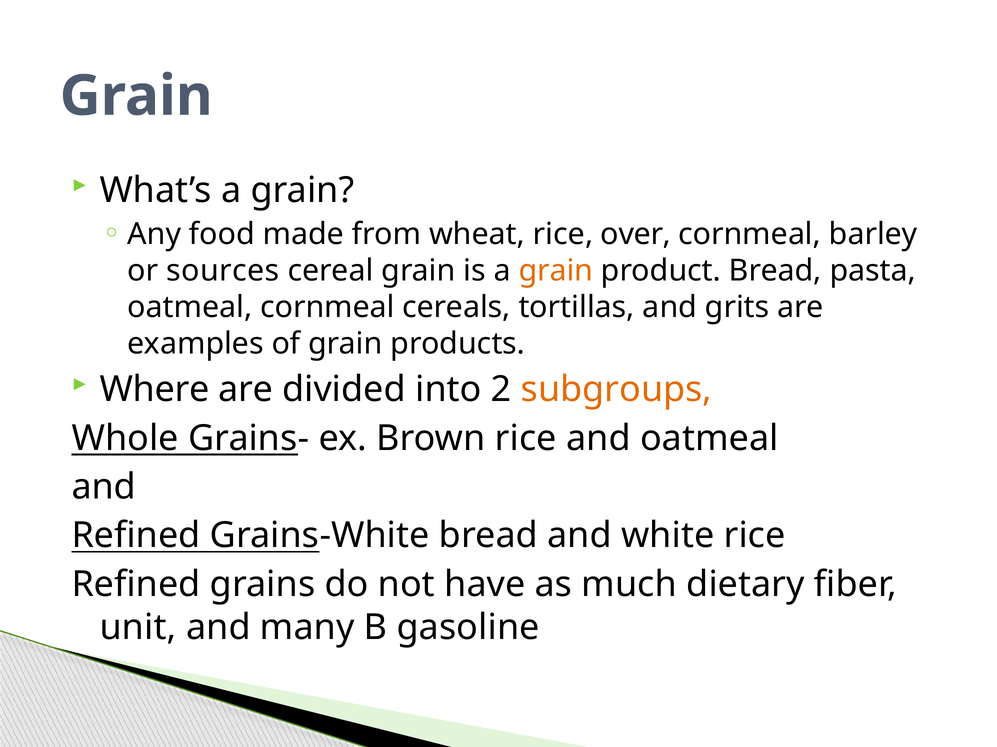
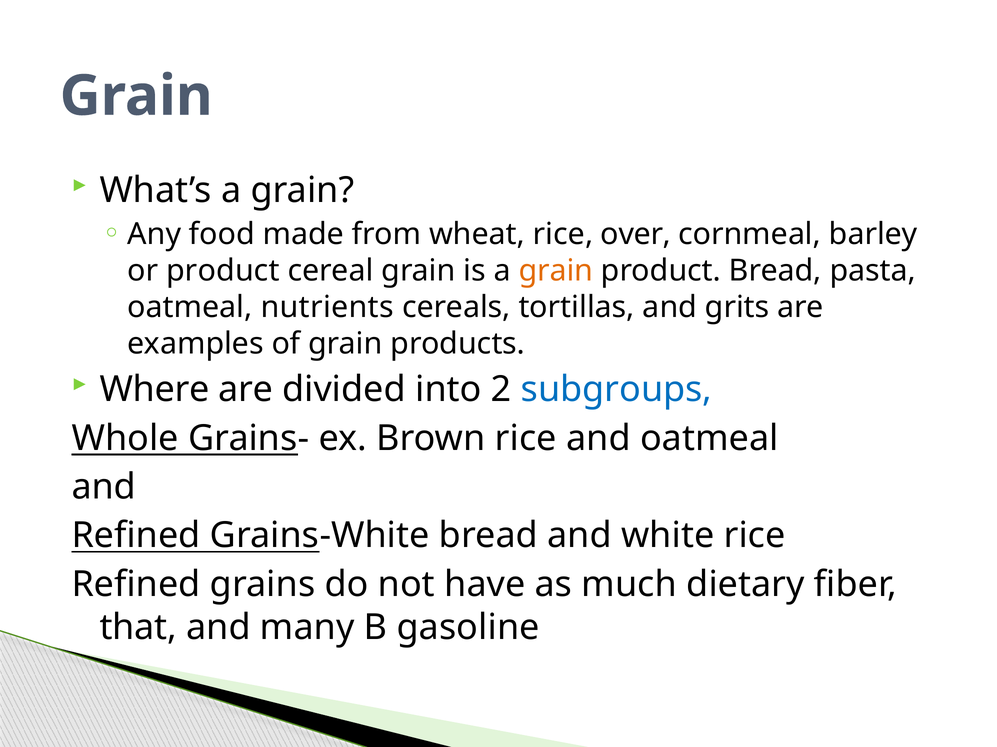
or sources: sources -> product (223, 271)
oatmeal cornmeal: cornmeal -> nutrients (327, 308)
subgroups colour: orange -> blue (617, 390)
unit: unit -> that (138, 628)
